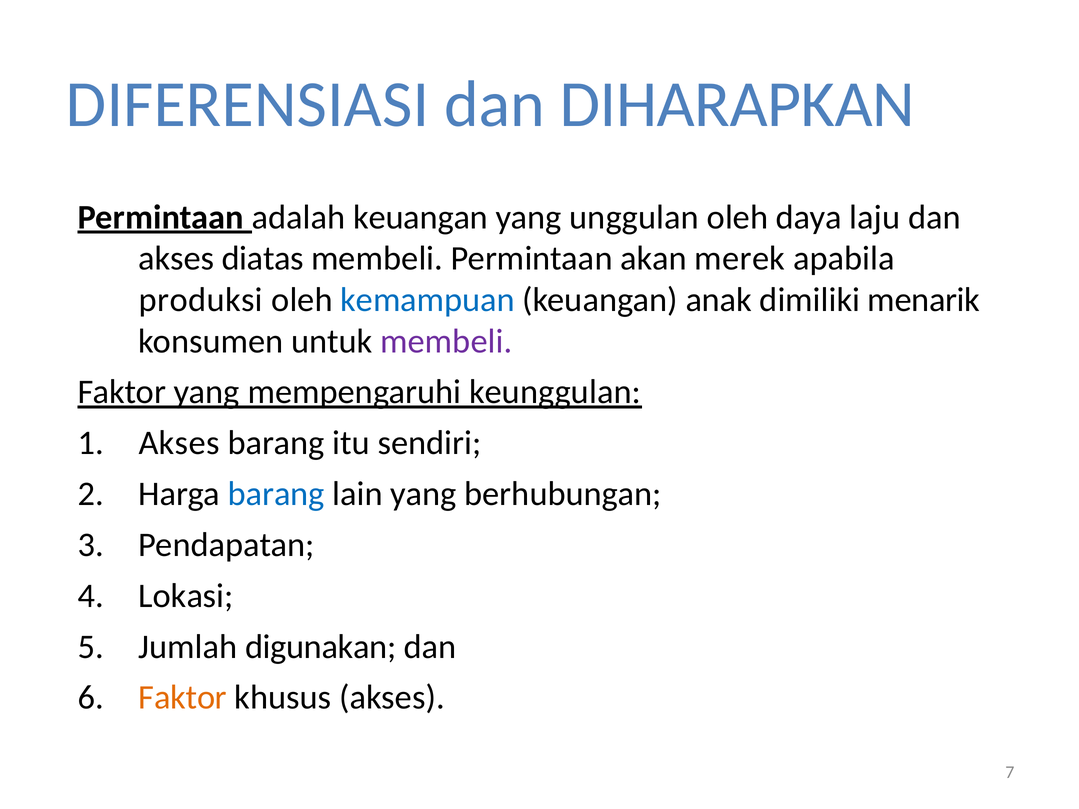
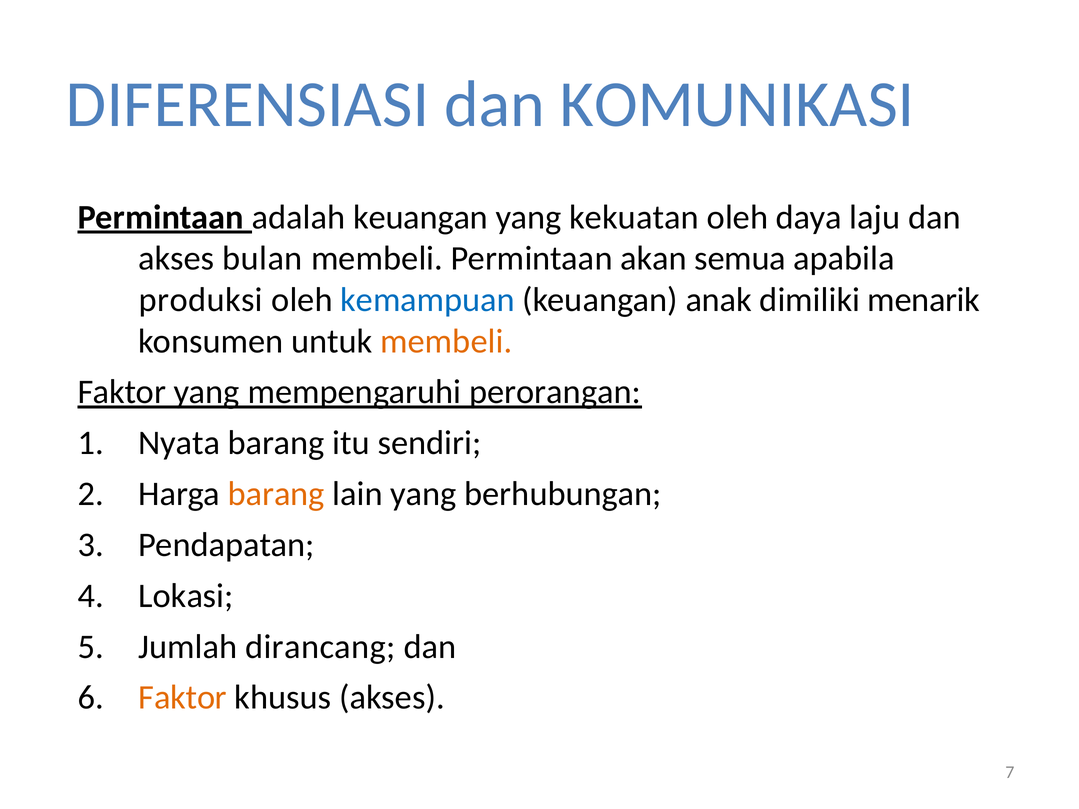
DIHARAPKAN: DIHARAPKAN -> KOMUNIKASI (737, 104)
unggulan: unggulan -> kekuatan (634, 217)
diatas: diatas -> bulan (262, 259)
merek: merek -> semua (740, 259)
membeli colour: purple -> orange (446, 341)
keunggulan: keunggulan -> perorangan (555, 392)
Akses: Akses -> Nyata (179, 443)
barang colour: blue -> orange (276, 494)
digunakan: digunakan -> dirancang (320, 647)
